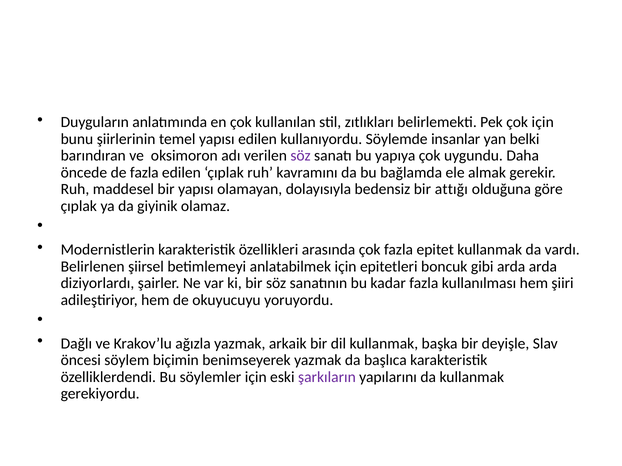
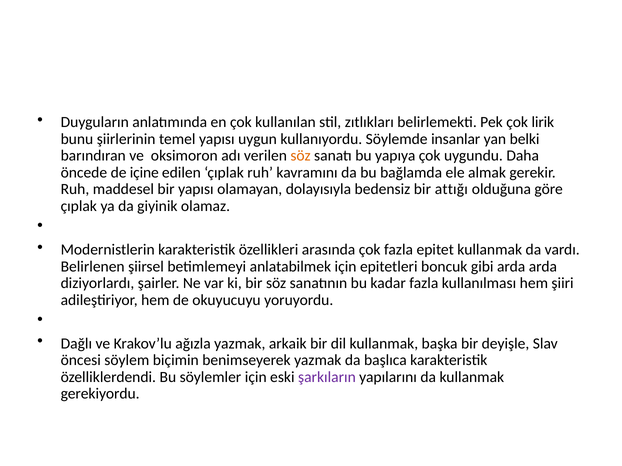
çok için: için -> lirik (543, 122)
yapısı edilen: edilen -> uygun (258, 139)
söz colour: purple -> orange (301, 156)
de fazla: fazla -> içine (144, 173)
